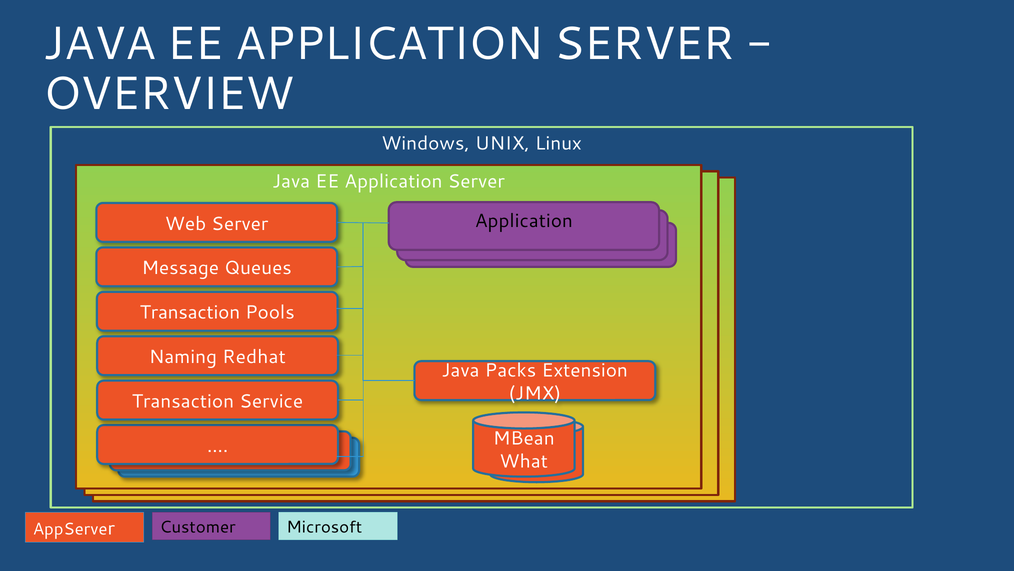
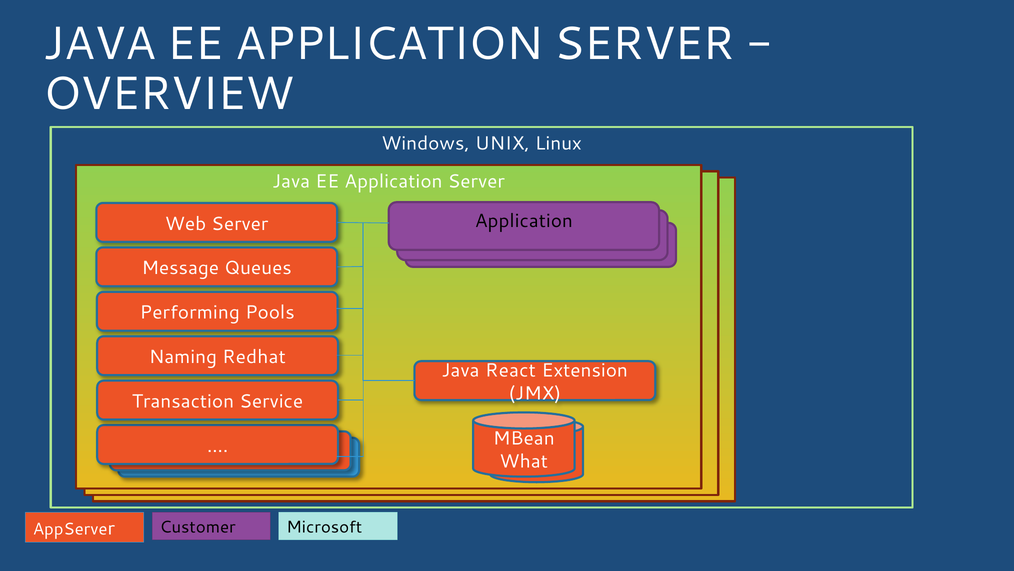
Transaction: Transaction -> Performing (190, 312)
Packs: Packs -> React (510, 370)
